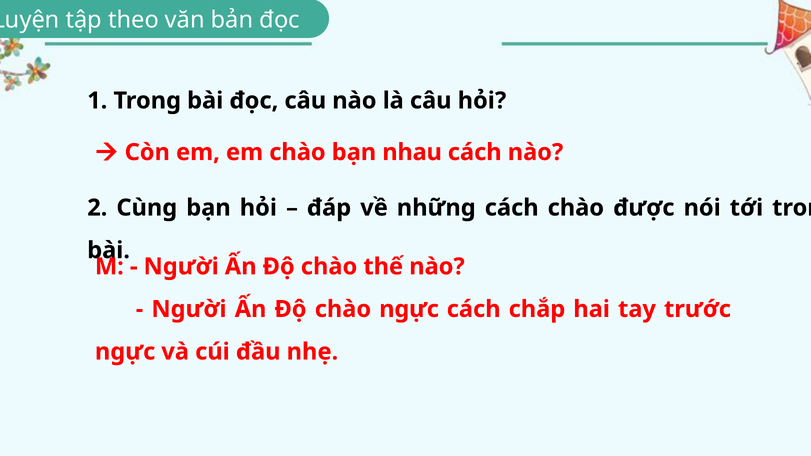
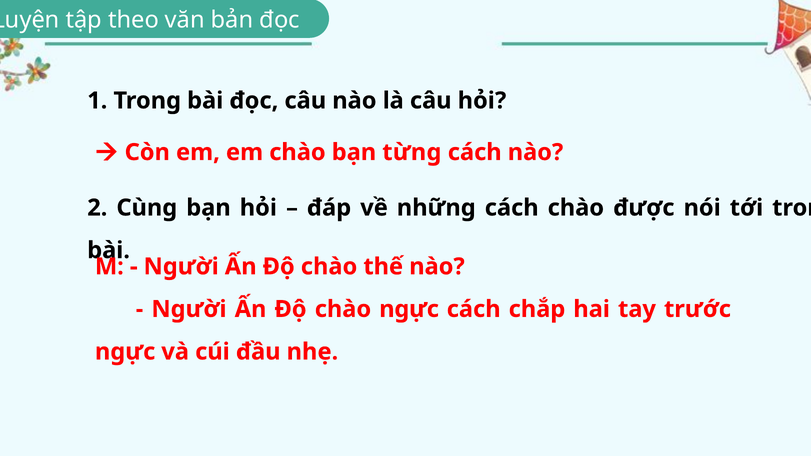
nhau: nhau -> từng (412, 152)
